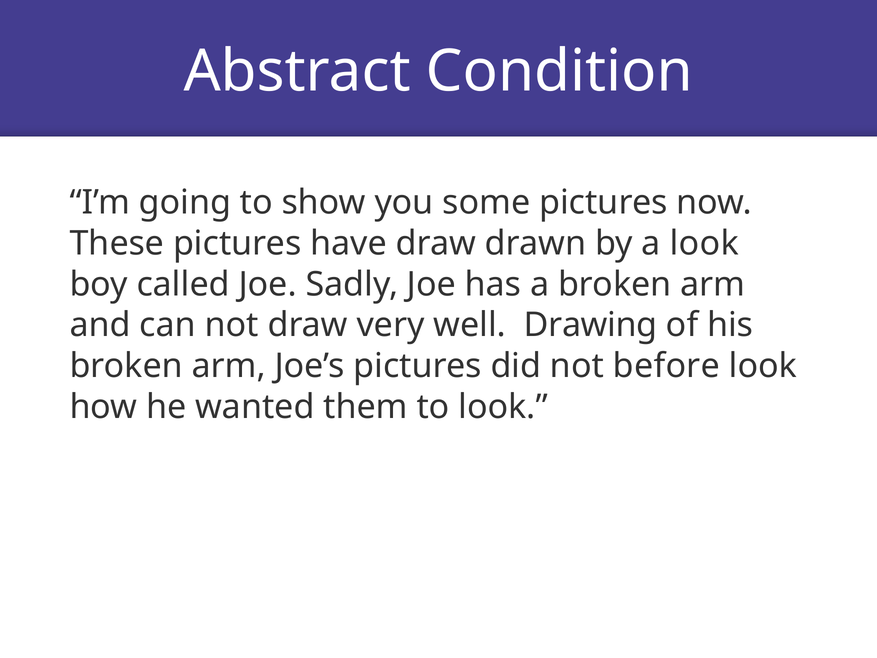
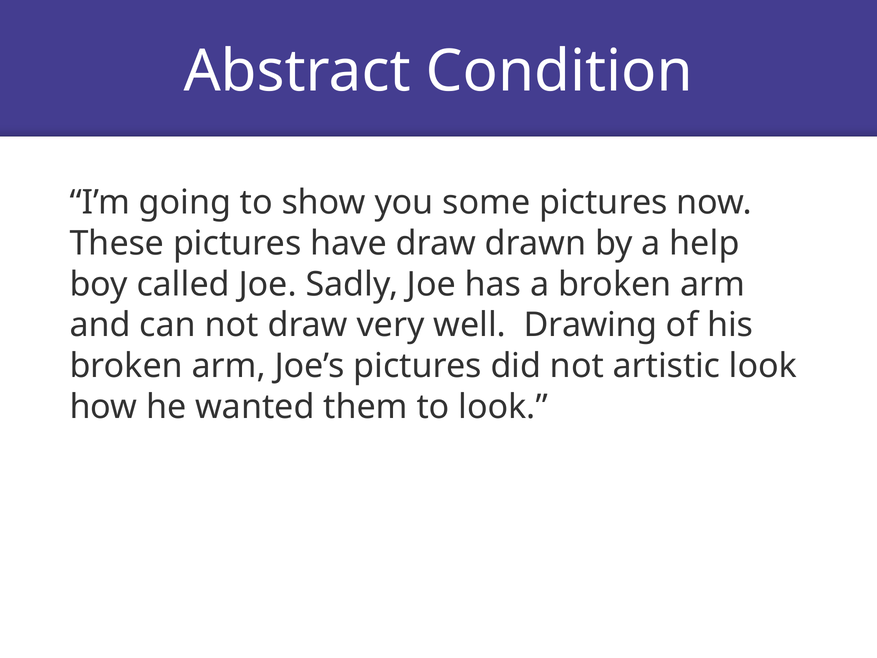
a look: look -> help (704, 243)
before: before -> artistic (667, 366)
